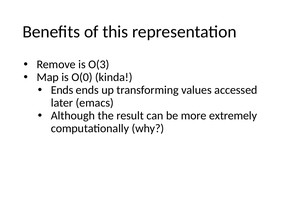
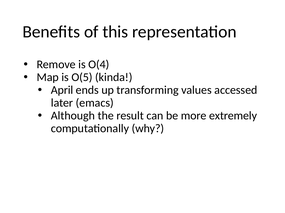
O(3: O(3 -> O(4 (99, 65)
O(0: O(0 -> O(5 (82, 77)
Ends: Ends -> April (62, 90)
